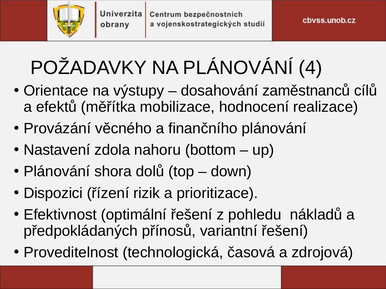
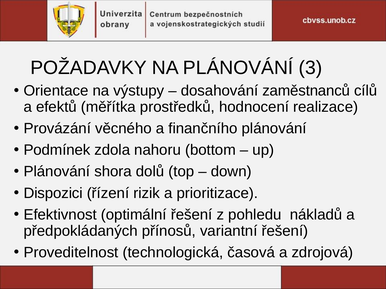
4: 4 -> 3 (310, 68)
mobilizace: mobilizace -> prostředků (177, 107)
Nastavení: Nastavení -> Podmínek (57, 150)
